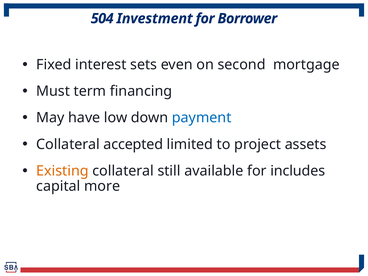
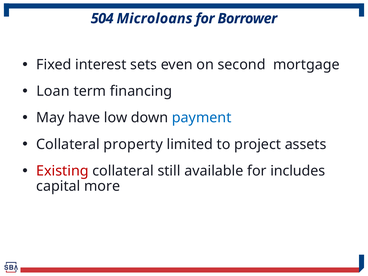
Investment: Investment -> Microloans (155, 19)
Must: Must -> Loan (53, 91)
accepted: accepted -> property (133, 144)
Existing colour: orange -> red (62, 171)
